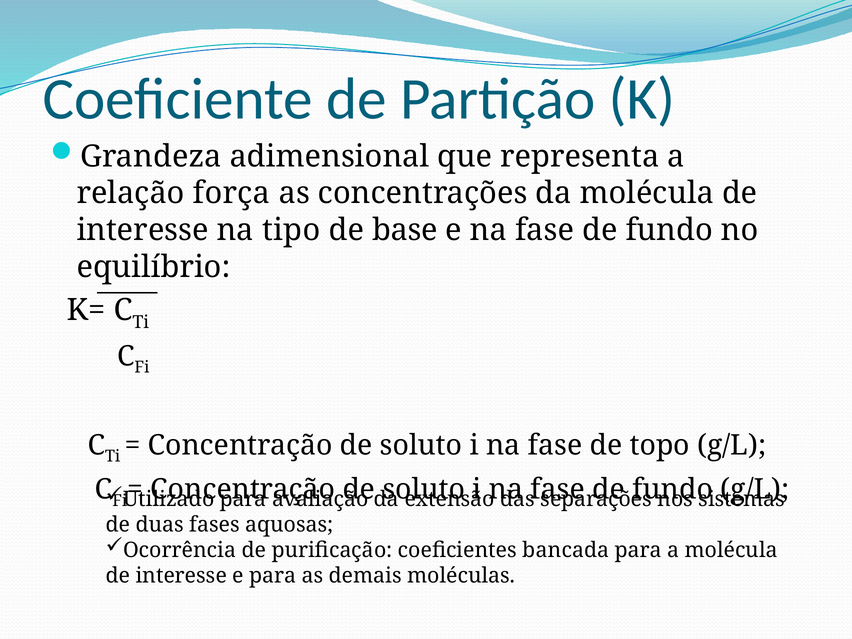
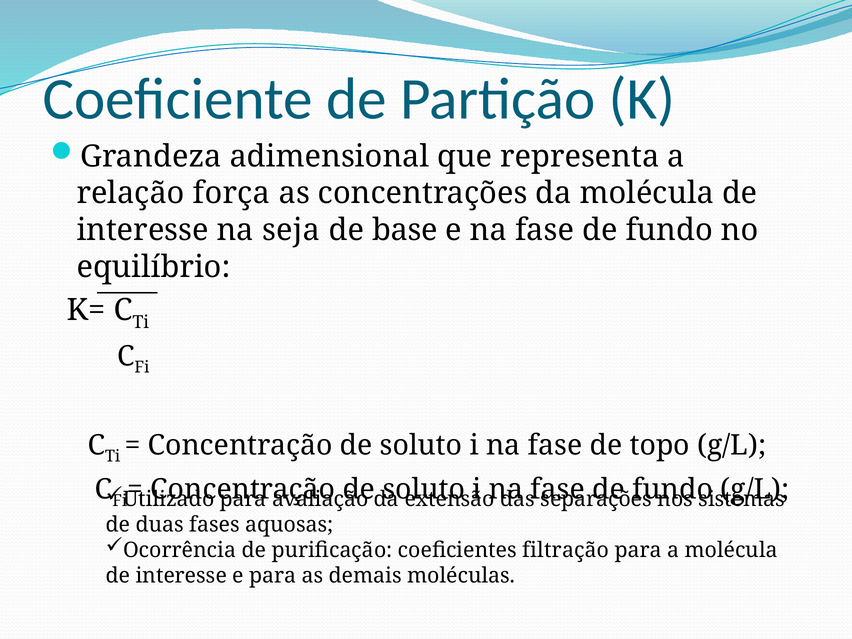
tipo: tipo -> seja (291, 230)
bancada: bancada -> filtração (566, 550)
